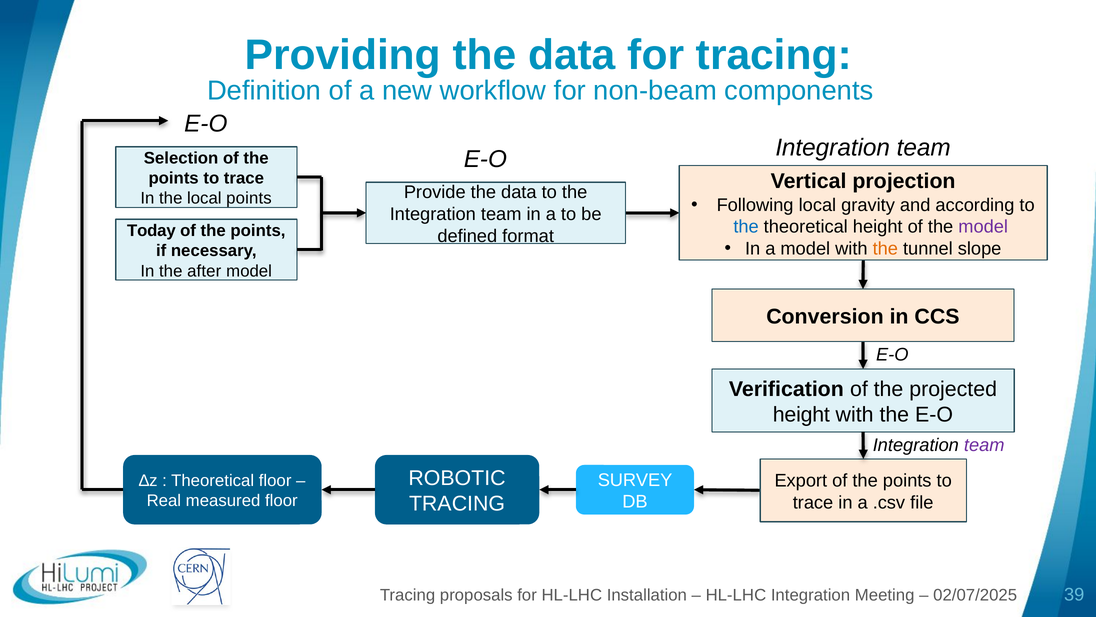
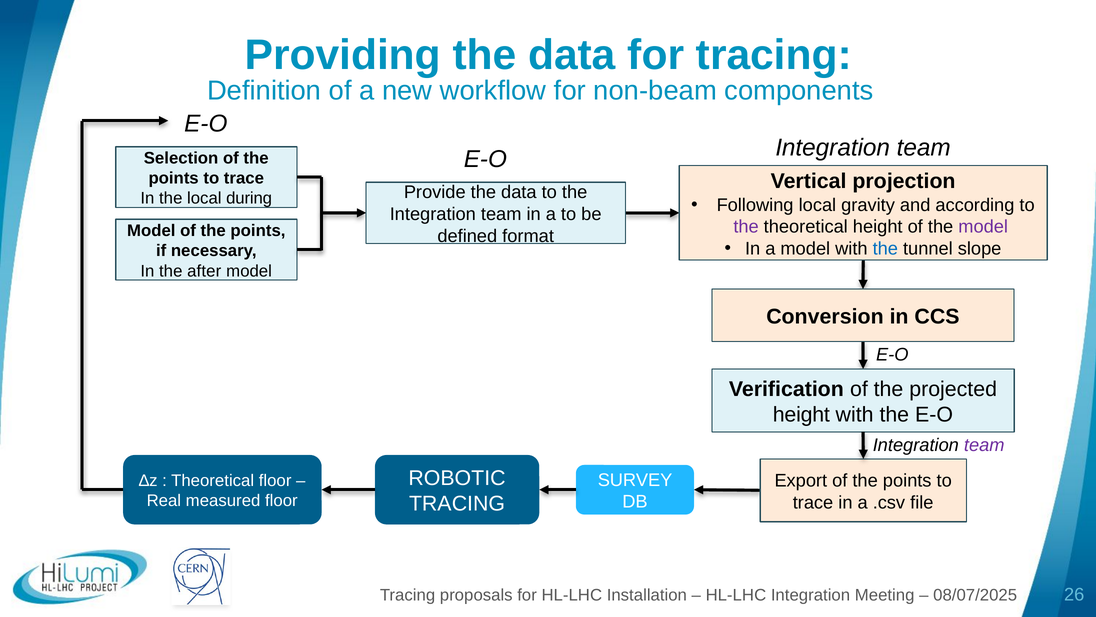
local points: points -> during (249, 198)
the colour: blue -> purple (746, 227)
Today: Today -> Model (151, 231)
the colour: orange -> blue (885, 249)
39: 39 -> 26 (1074, 594)
02/07/2025: 02/07/2025 -> 08/07/2025 (975, 595)
